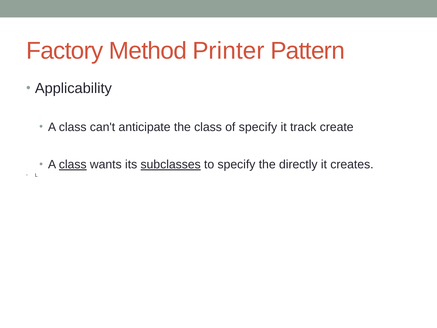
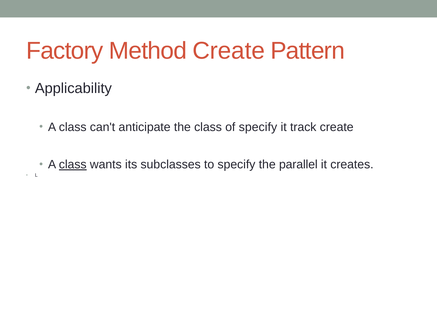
Method Printer: Printer -> Create (229, 51)
subclasses underline: present -> none (171, 164)
directly: directly -> parallel (298, 164)
